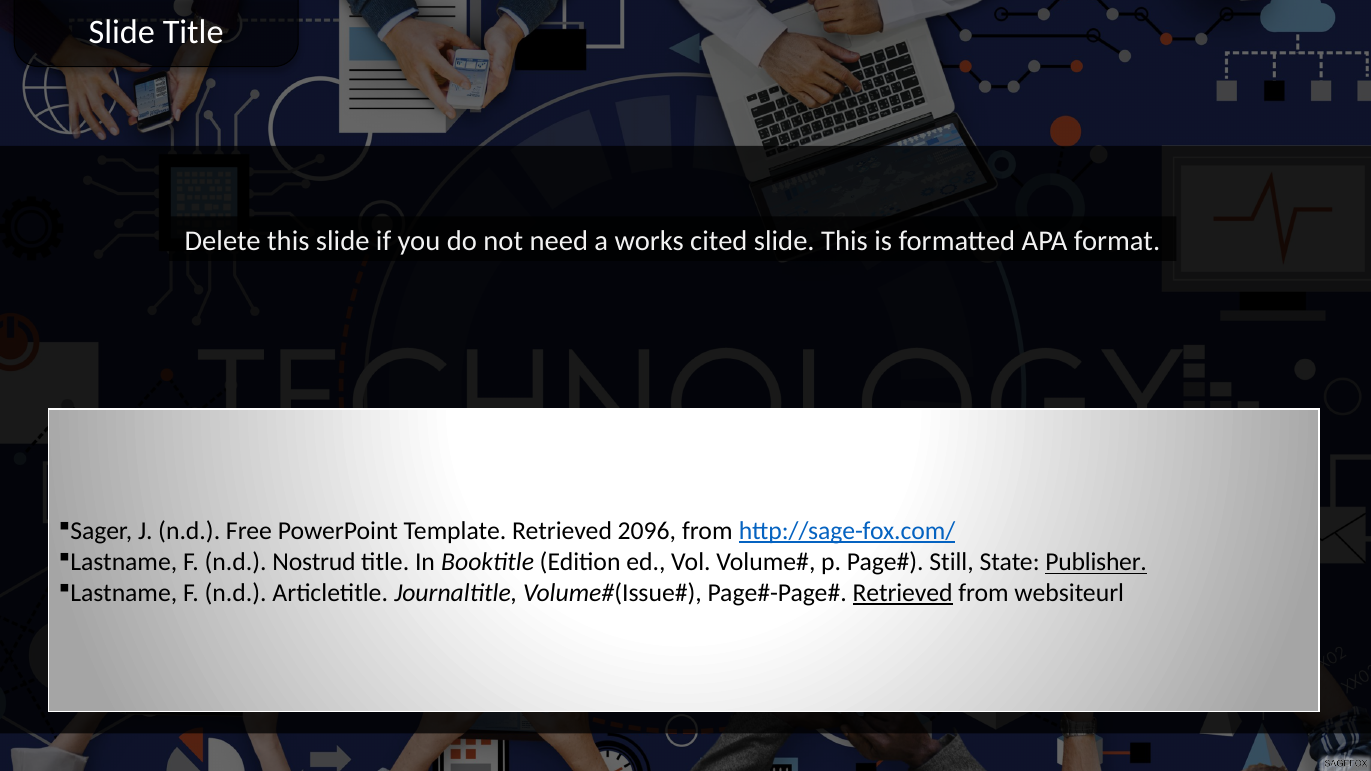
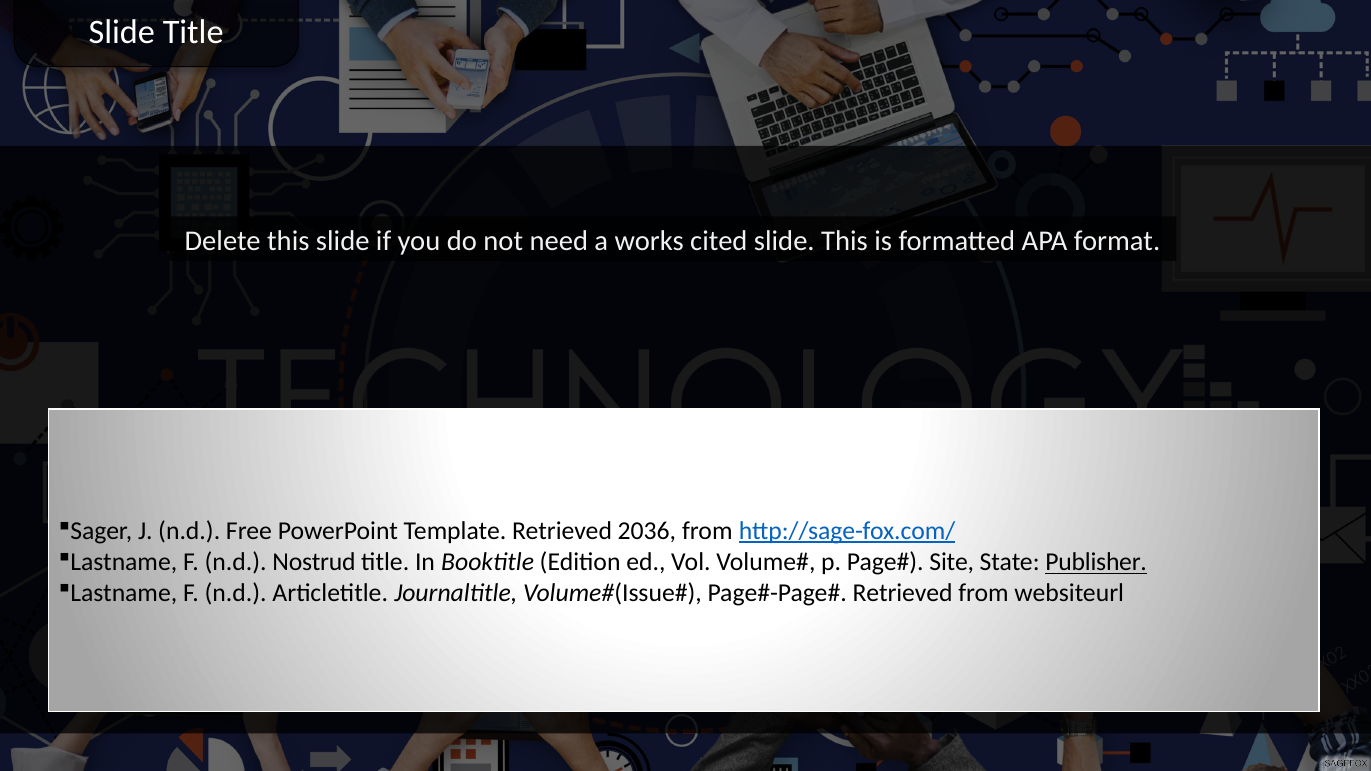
2096: 2096 -> 2036 (647, 531)
Still: Still -> Site (952, 562)
Retrieved underline: present -> none (903, 593)
